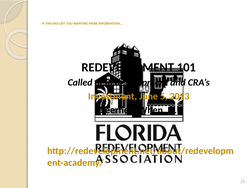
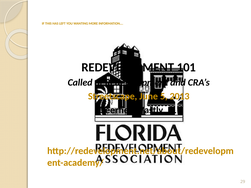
Investment: Investment -> Streetscape (113, 96)
When: When -> Vastly (152, 110)
